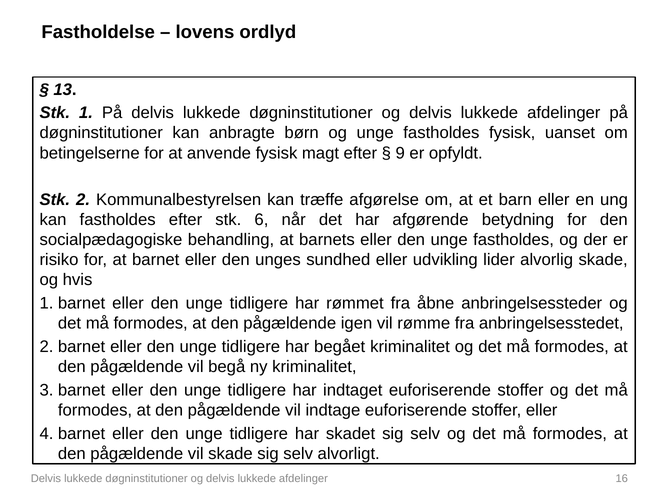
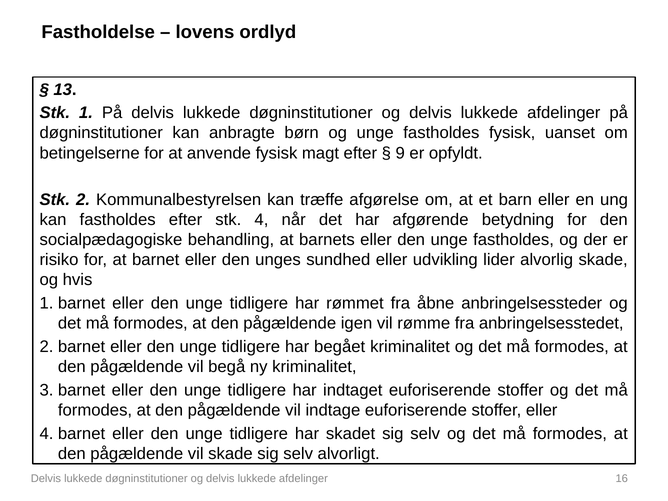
stk 6: 6 -> 4 (261, 220)
